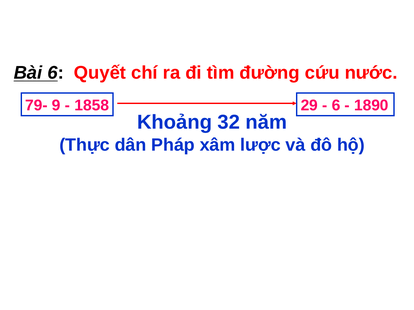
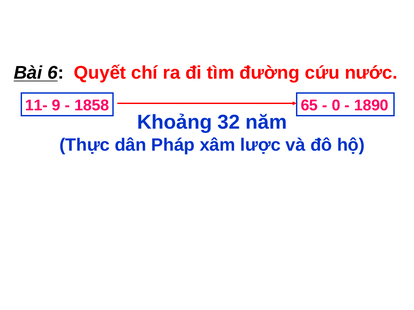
79-: 79- -> 11- (37, 106)
29: 29 -> 65 (309, 106)
6: 6 -> 0 (336, 106)
